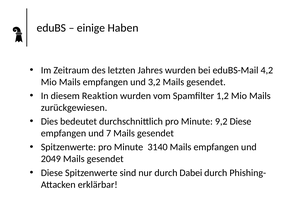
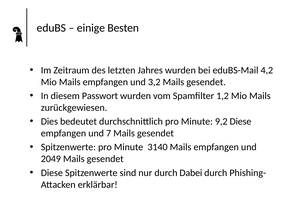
Haben: Haben -> Besten (123, 28)
Reaktion: Reaktion -> Passwort (100, 96)
